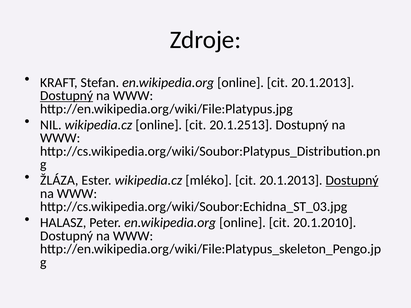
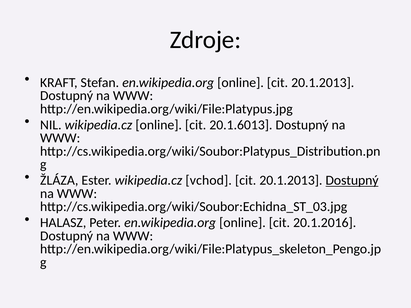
Dostupný underline: present -> none (67, 96)
20.1.2513: 20.1.2513 -> 20.1.6013 (241, 125)
mléko: mléko -> vchod (209, 181)
20.1.2010: 20.1.2010 -> 20.1.2016 (325, 223)
